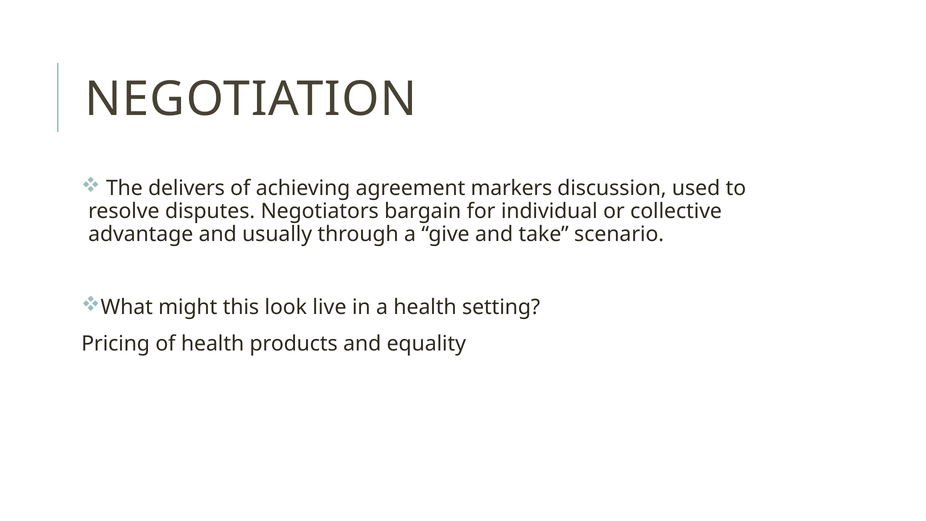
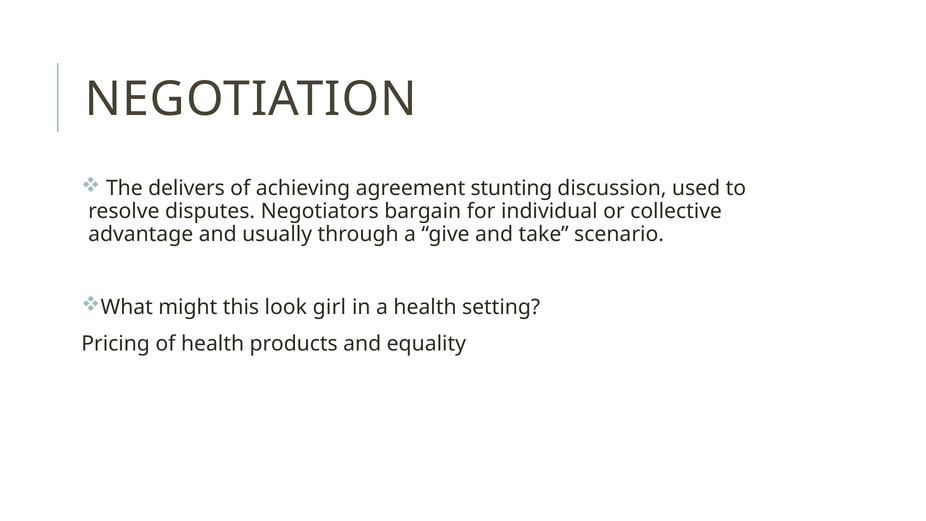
markers: markers -> stunting (511, 188)
live: live -> girl (329, 307)
